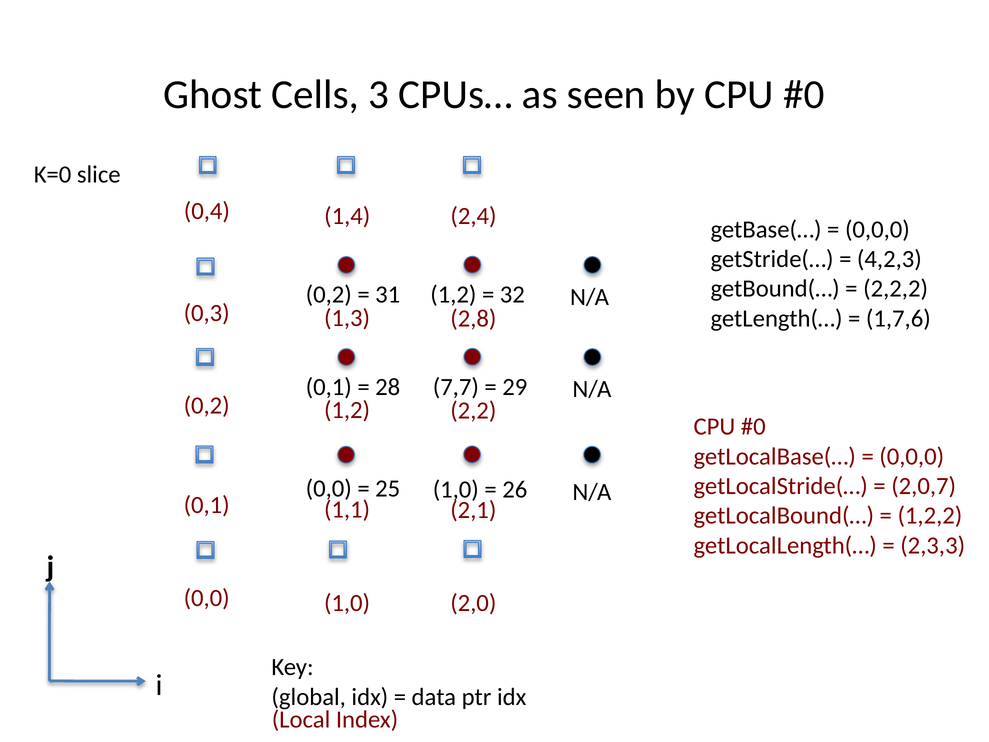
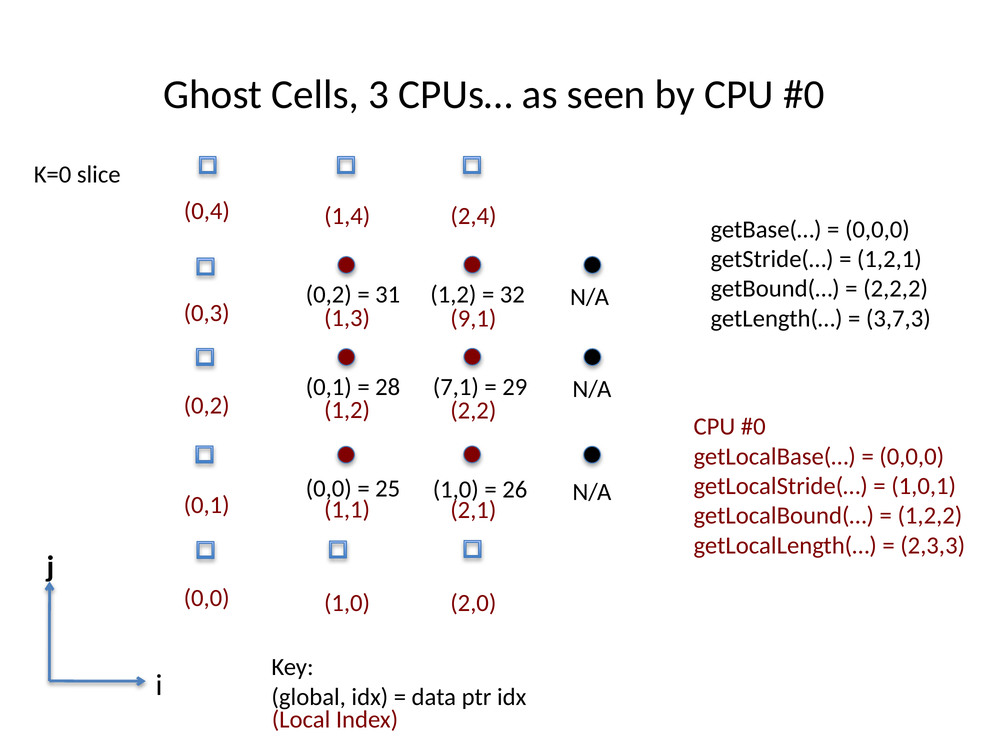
4,2,3: 4,2,3 -> 1,2,1 (889, 259)
2,8: 2,8 -> 9,1 (473, 318)
1,7,6: 1,7,6 -> 3,7,3 (898, 318)
7,7: 7,7 -> 7,1 (456, 387)
2,0,7: 2,0,7 -> 1,0,1 (924, 486)
